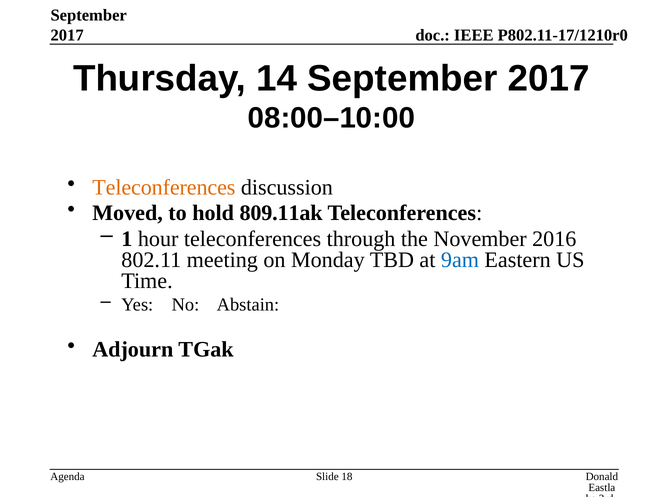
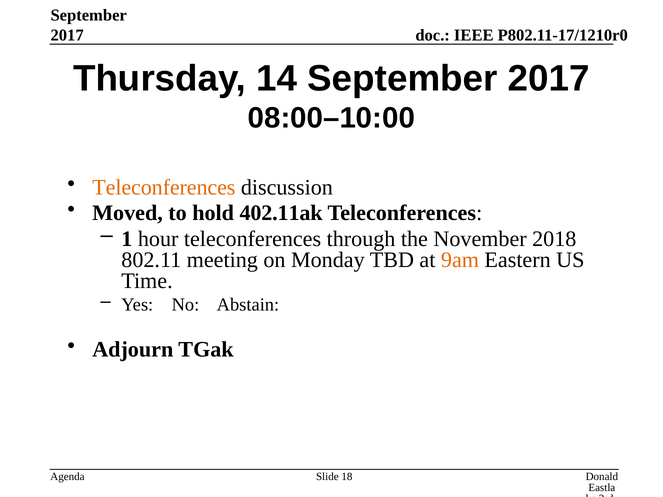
809.11ak: 809.11ak -> 402.11ak (281, 213)
2016: 2016 -> 2018 (554, 239)
9am colour: blue -> orange (460, 260)
